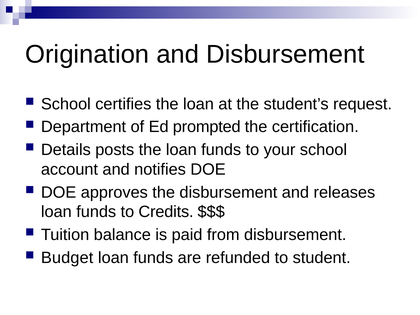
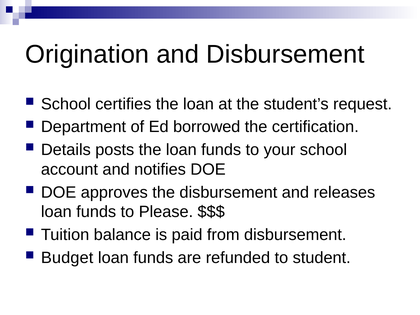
prompted: prompted -> borrowed (207, 127)
Credits: Credits -> Please (166, 212)
